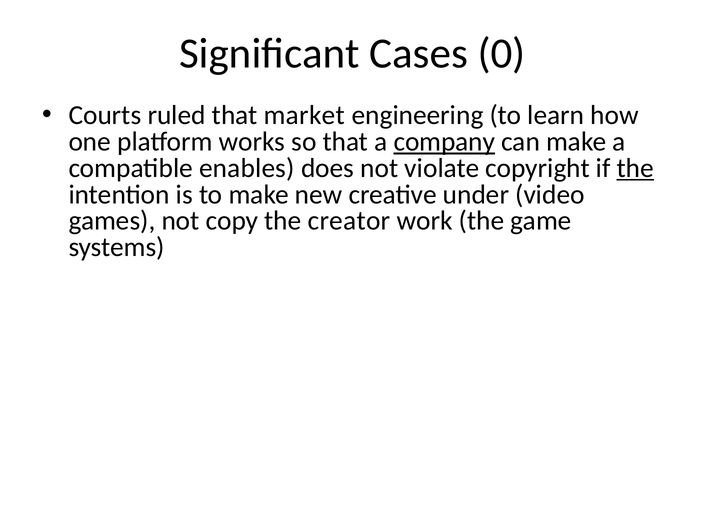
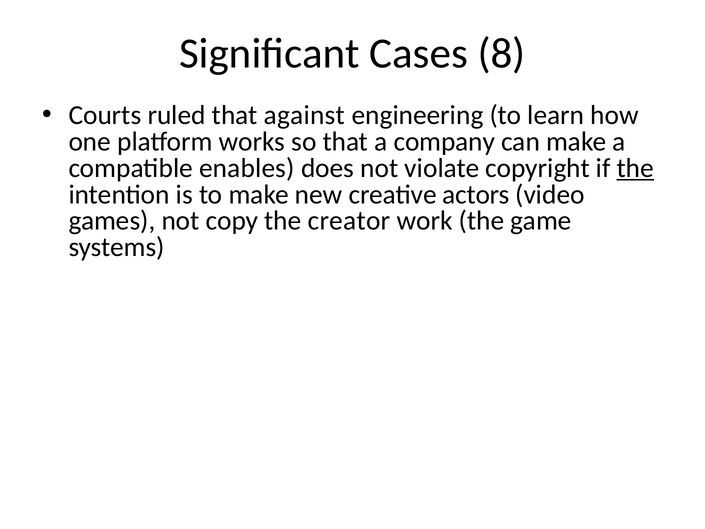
0: 0 -> 8 (502, 54)
market: market -> against (304, 115)
company underline: present -> none (444, 142)
under: under -> actors (476, 194)
